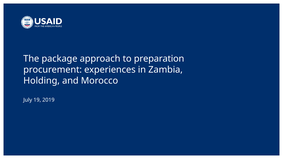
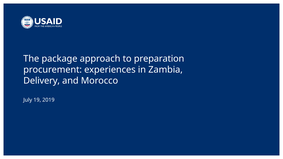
Holding: Holding -> Delivery (42, 81)
